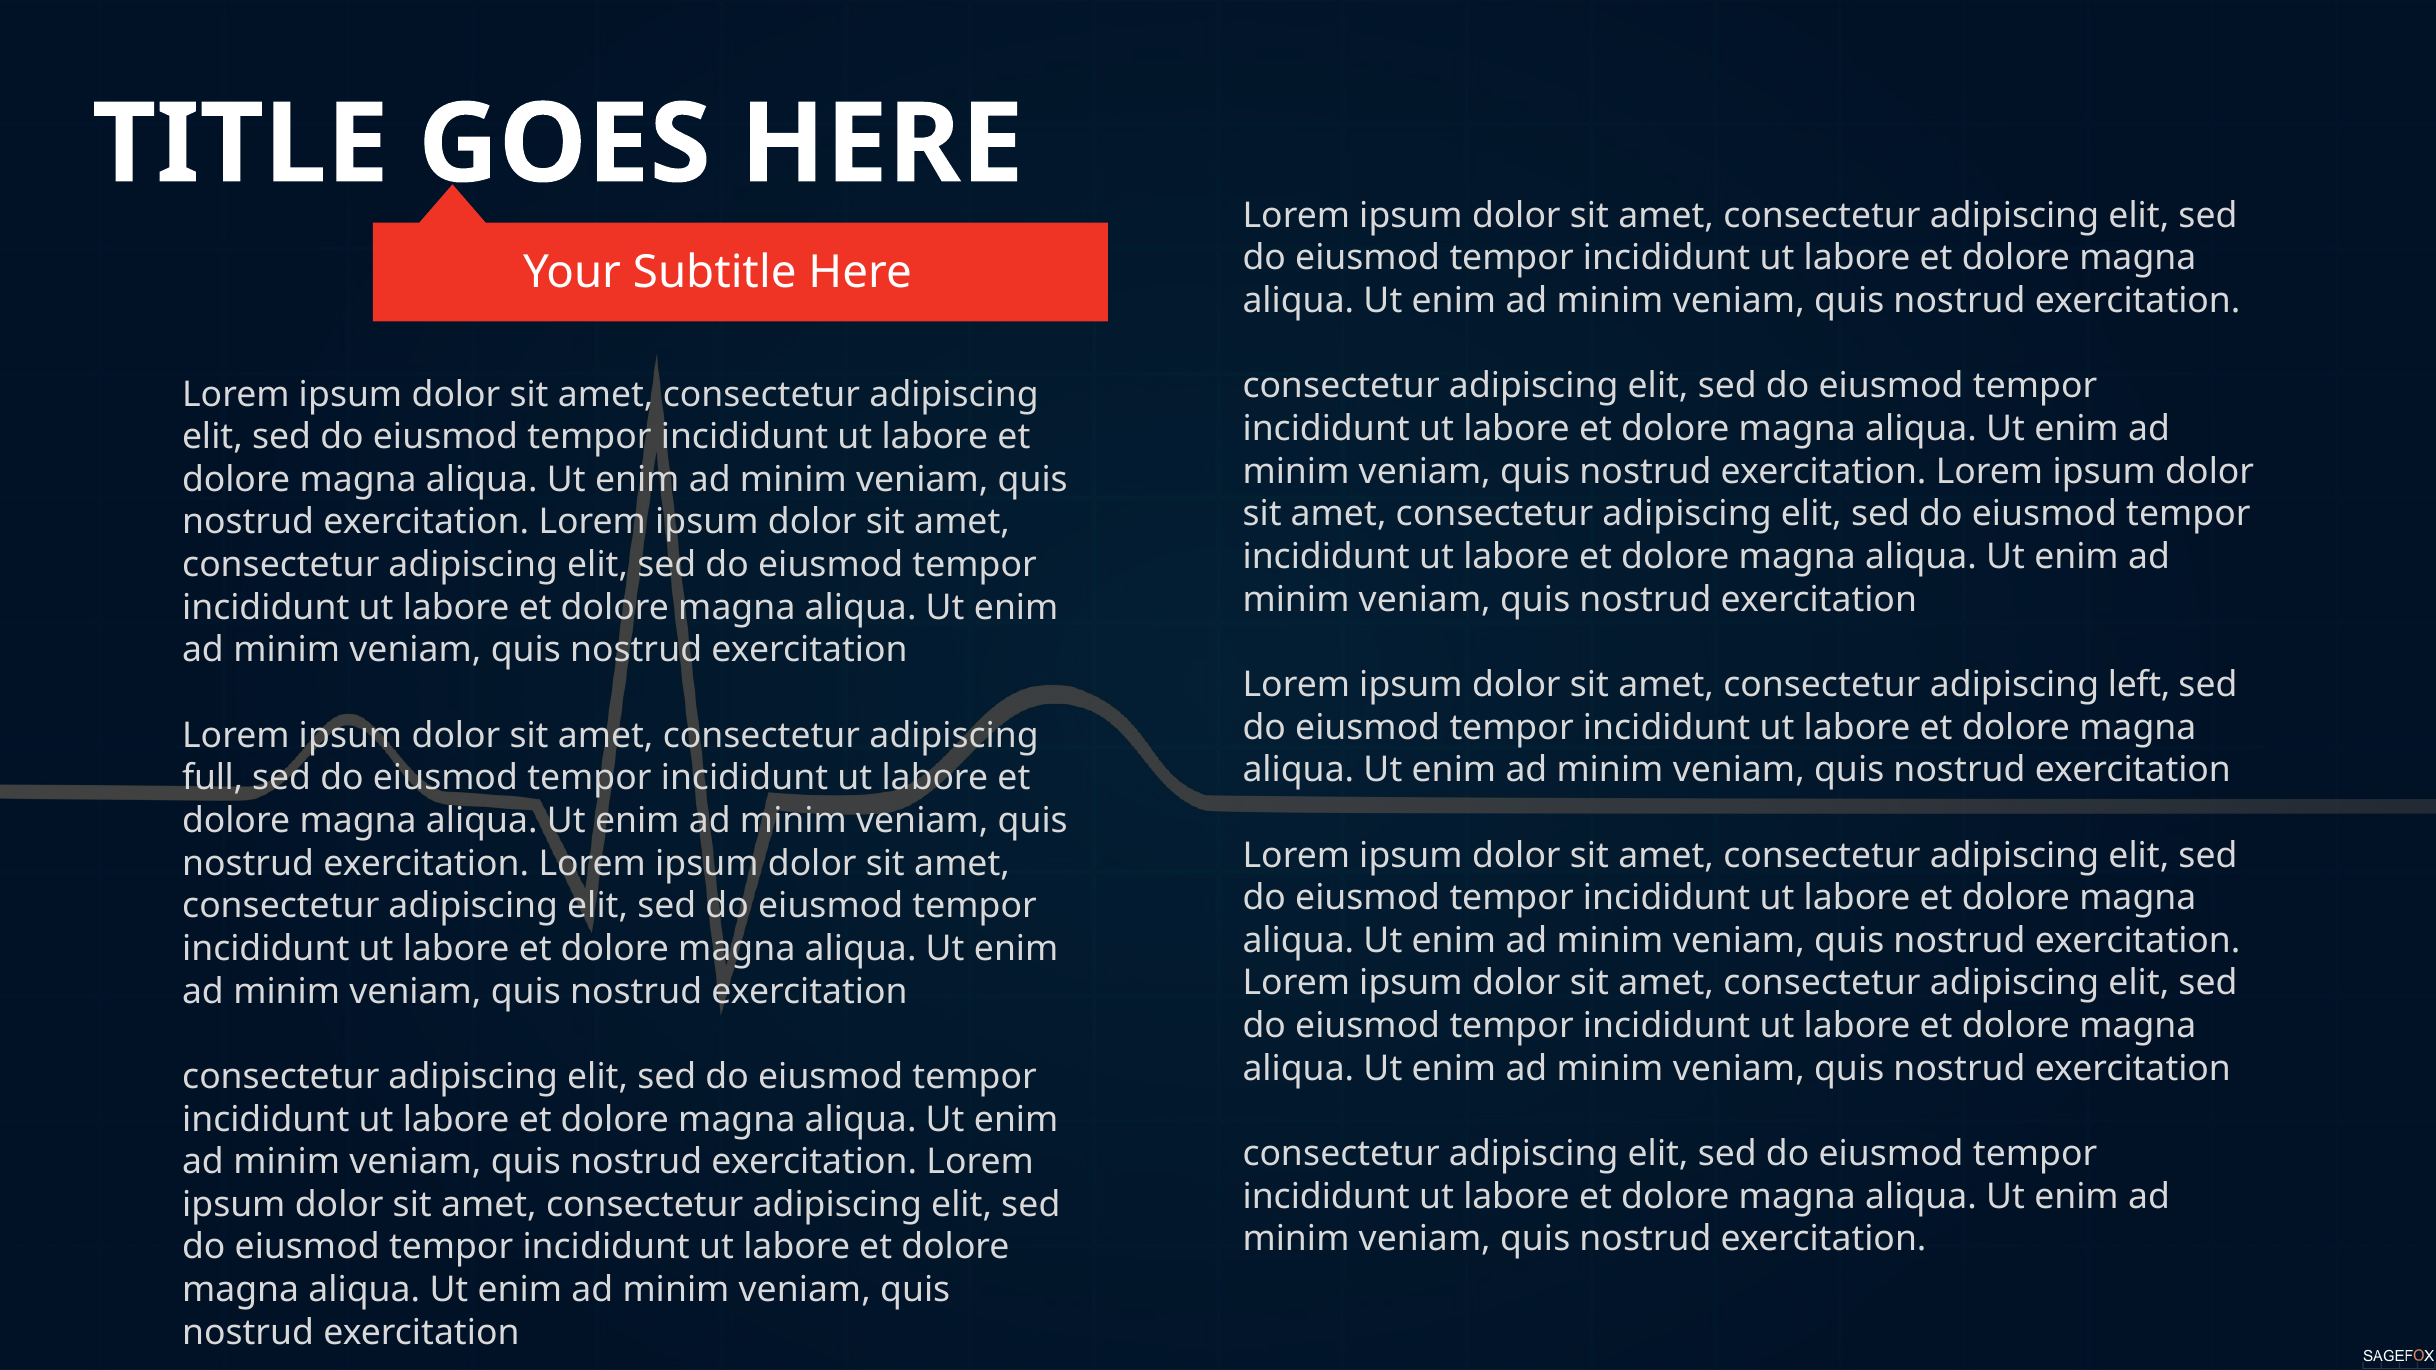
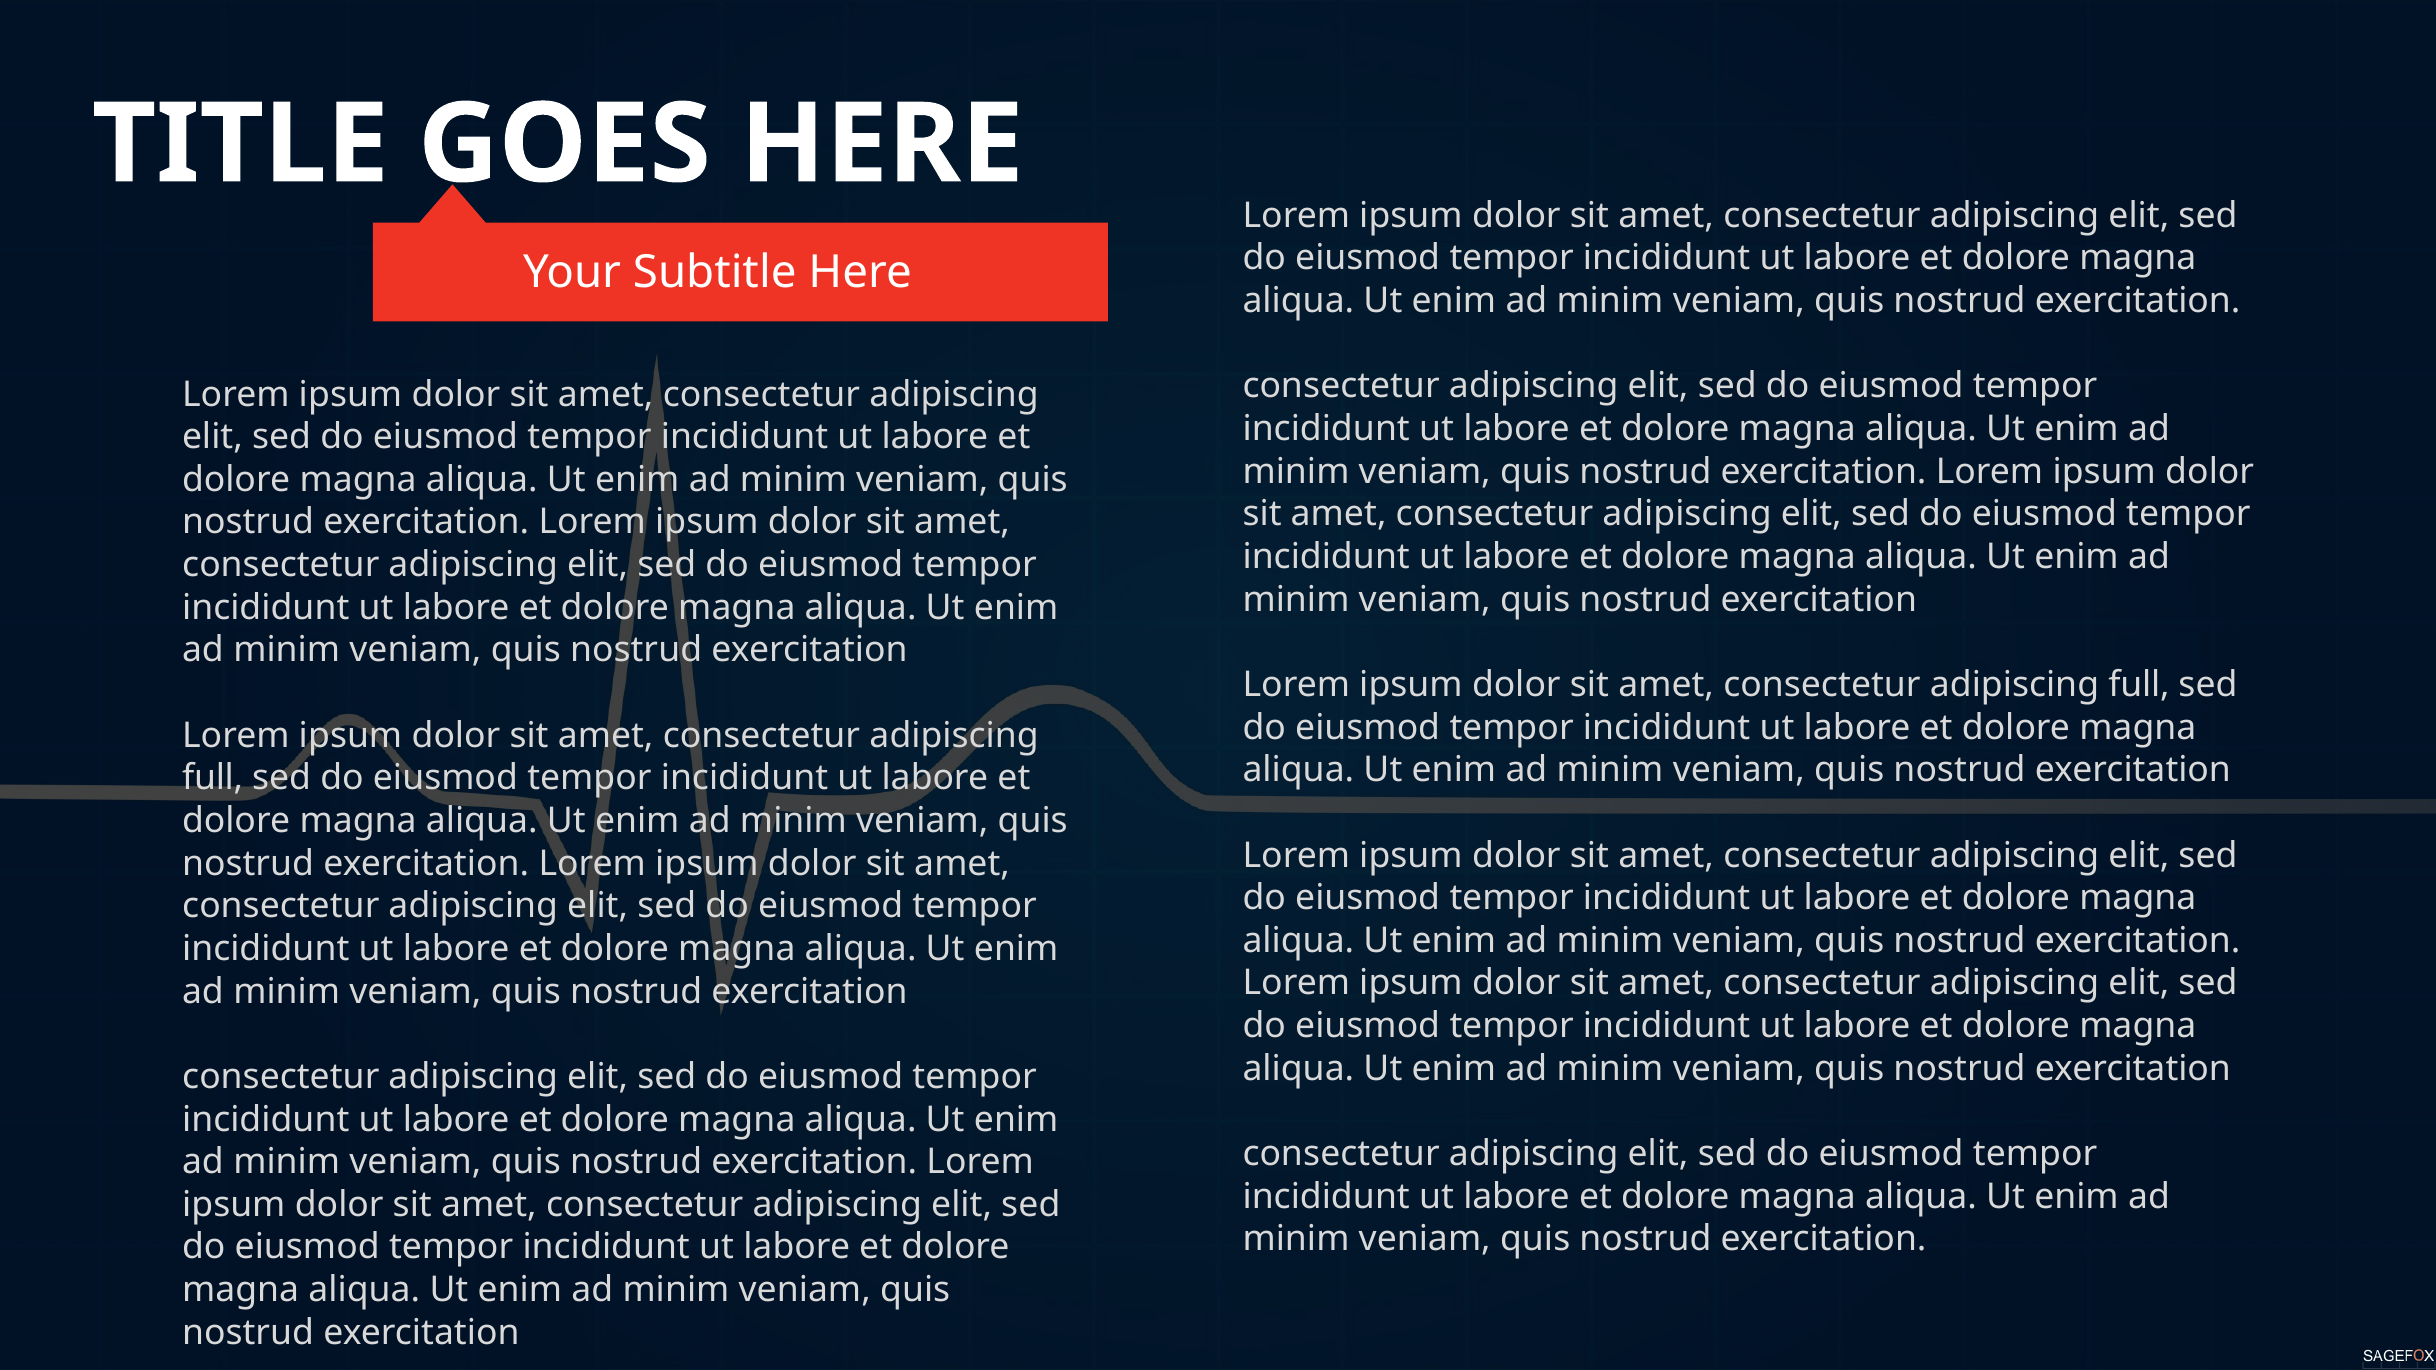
left: left -> full (2139, 685)
